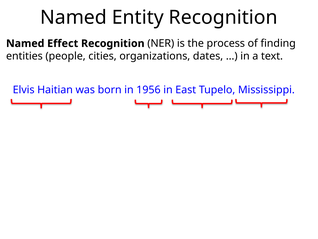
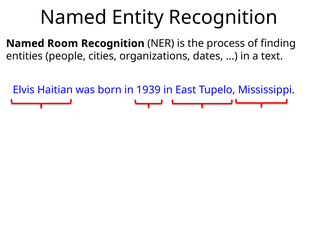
Effect: Effect -> Room (63, 43)
1956: 1956 -> 1939 (148, 90)
